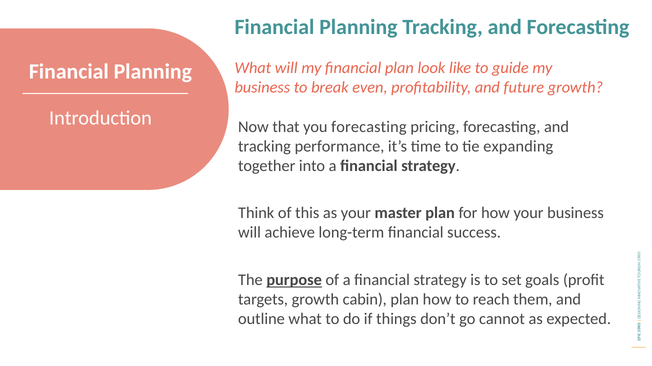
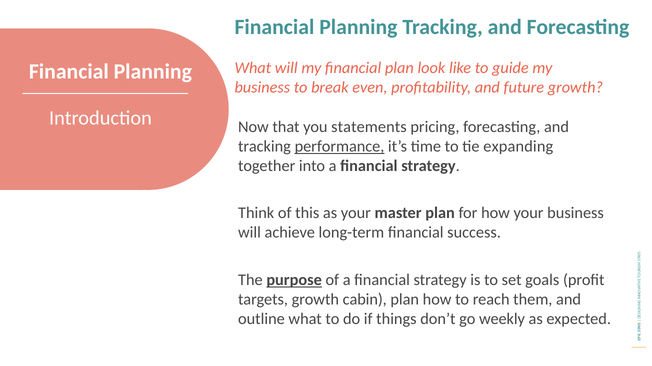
you forecasting: forecasting -> statements (369, 127)
performance underline: none -> present (339, 147)
cannot: cannot -> weekly (502, 319)
